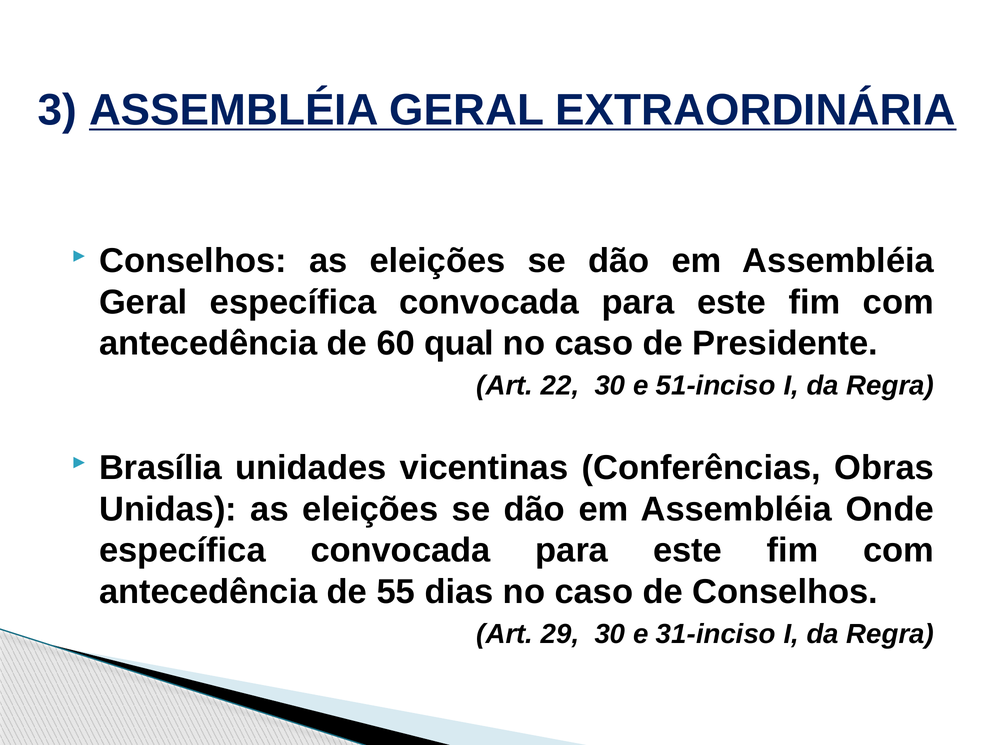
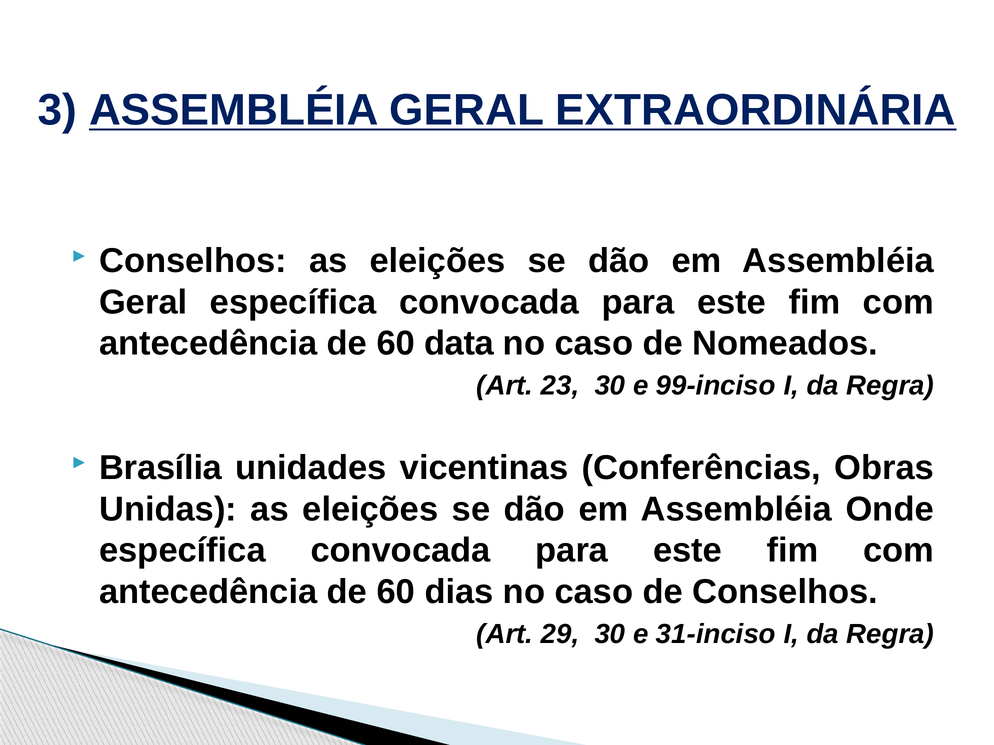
qual: qual -> data (459, 344)
Presidente: Presidente -> Nomeados (785, 344)
22: 22 -> 23 (560, 386)
51-inciso: 51-inciso -> 99-inciso (716, 386)
55: 55 -> 60 (396, 592)
